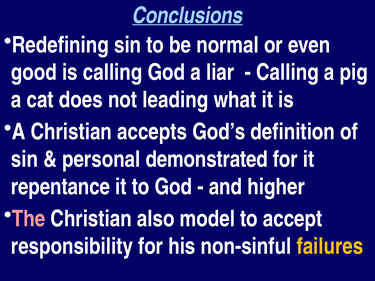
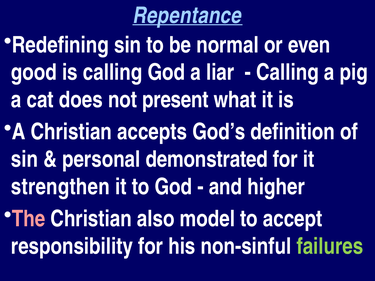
Conclusions: Conclusions -> Repentance (187, 15)
leading: leading -> present (175, 100)
repentance: repentance -> strengthen (60, 187)
failures colour: yellow -> light green (330, 247)
